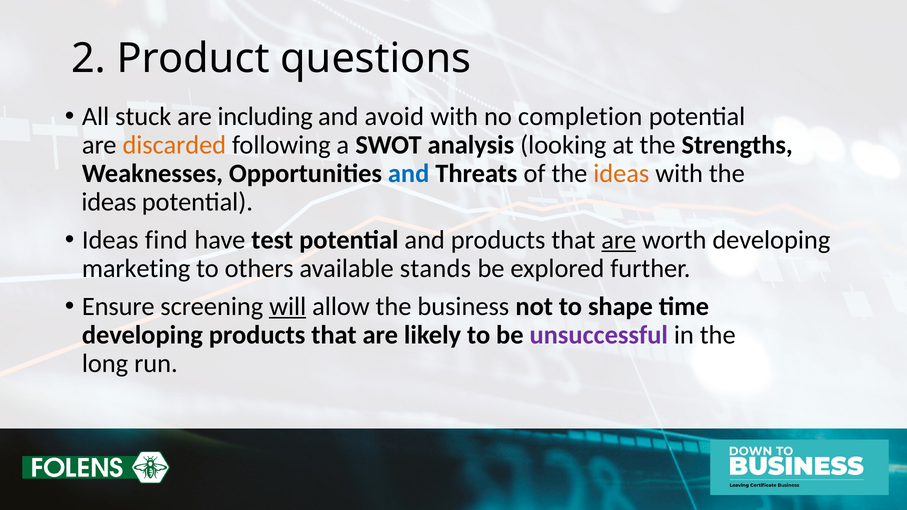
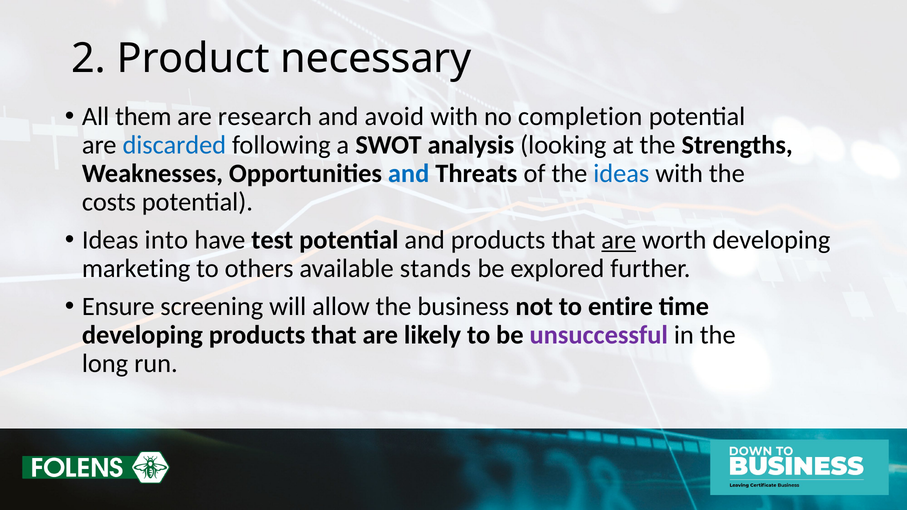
questions: questions -> necessary (376, 59)
stuck: stuck -> them (143, 117)
including: including -> research (265, 117)
discarded colour: orange -> blue (174, 145)
ideas colour: orange -> blue (621, 174)
ideas: ideas -> costs (109, 202)
find: find -> into (166, 240)
will underline: present -> none (288, 307)
shape: shape -> entire (620, 307)
